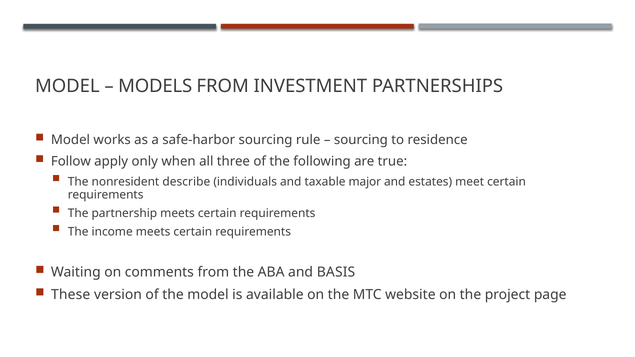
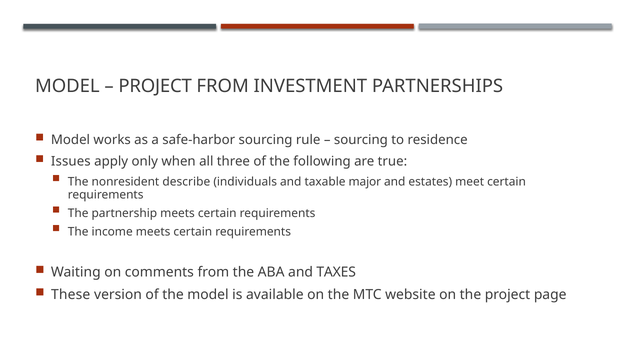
MODELS: MODELS -> PROJECT (155, 86)
Follow: Follow -> Issues (71, 161)
BASIS: BASIS -> TAXES (336, 272)
